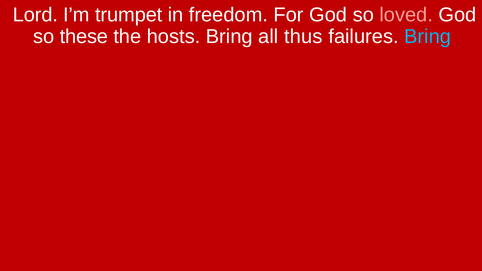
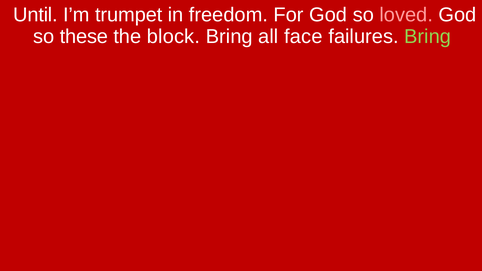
Lord: Lord -> Until (35, 15)
hosts: hosts -> block (173, 37)
thus: thus -> face (303, 37)
Bring colour: light blue -> light green (428, 37)
